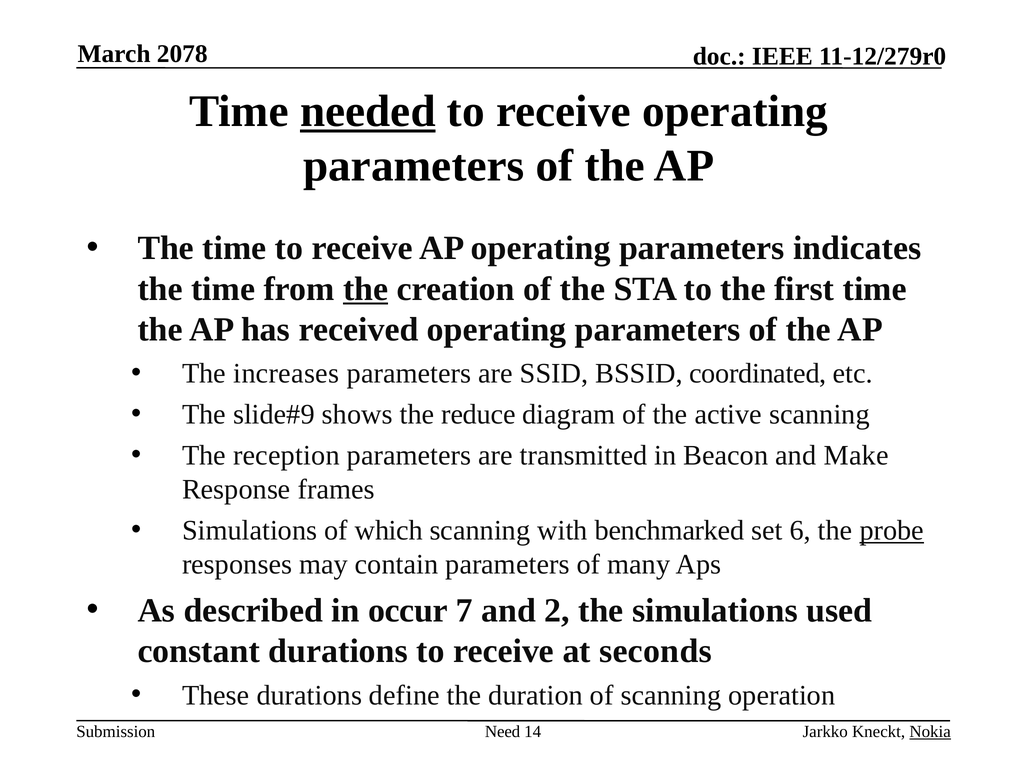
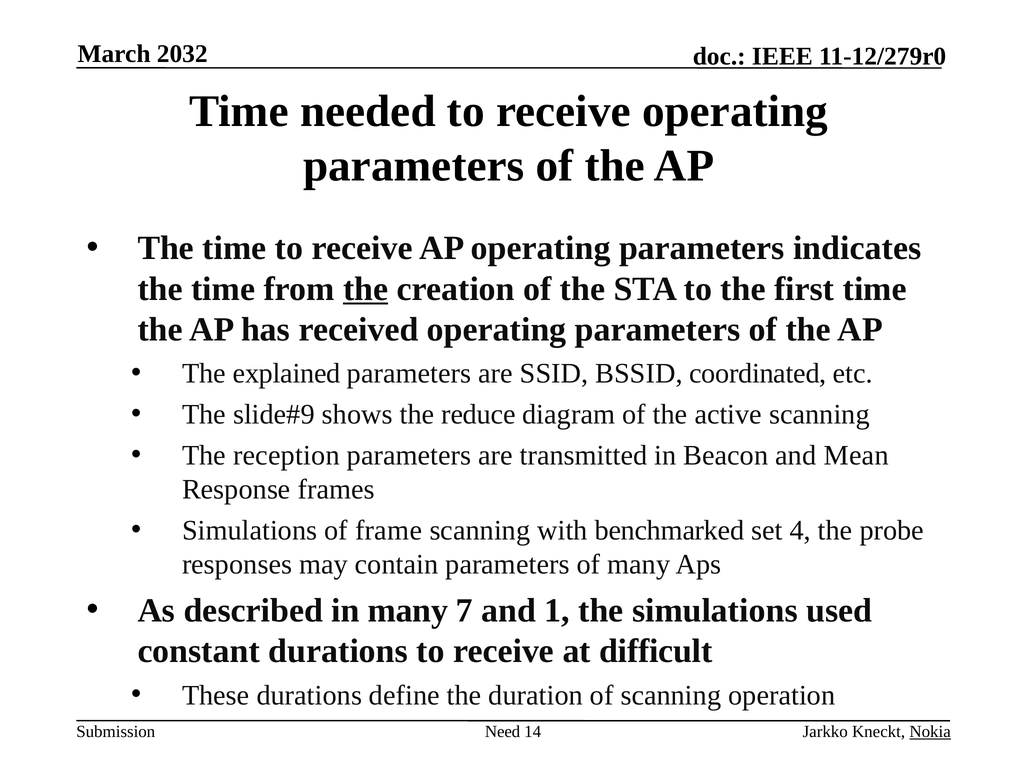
2078: 2078 -> 2032 (182, 54)
needed underline: present -> none (368, 112)
increases: increases -> explained (287, 374)
Make: Make -> Mean (856, 456)
which: which -> frame (389, 531)
6: 6 -> 4 (800, 531)
probe underline: present -> none (892, 531)
in occur: occur -> many (408, 611)
2: 2 -> 1 (557, 611)
seconds: seconds -> difficult (656, 652)
